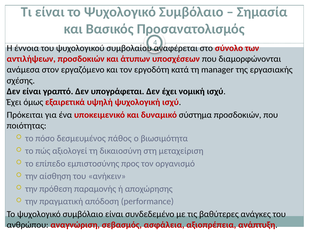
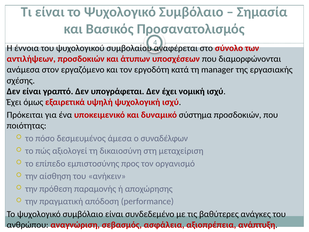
πάθος: πάθος -> άμεσα (120, 138)
βιωσιμότητα: βιωσιμότητα -> συναδέλφων (164, 138)
